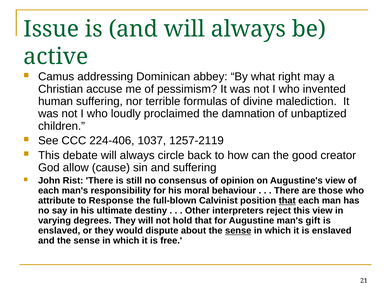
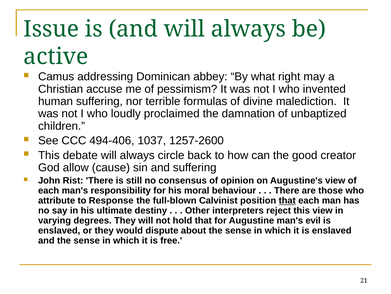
224-406: 224-406 -> 494-406 (112, 140)
1257-2119: 1257-2119 -> 1257-2600 (197, 140)
gift: gift -> evil (313, 220)
sense underline: present -> none (238, 230)
